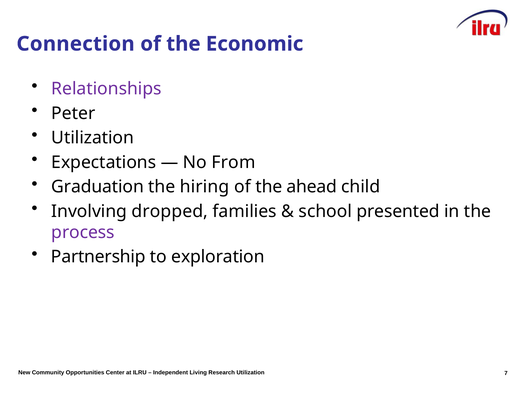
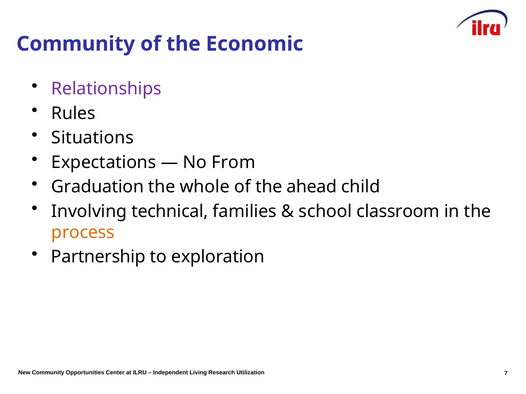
7 Connection: Connection -> Community (76, 44)
Peter: Peter -> Rules (73, 113)
Utilization: Utilization -> Situations (93, 138)
hiring: hiring -> whole (205, 187)
dropped: dropped -> technical (170, 212)
presented: presented -> classroom (398, 212)
process colour: purple -> orange (83, 233)
